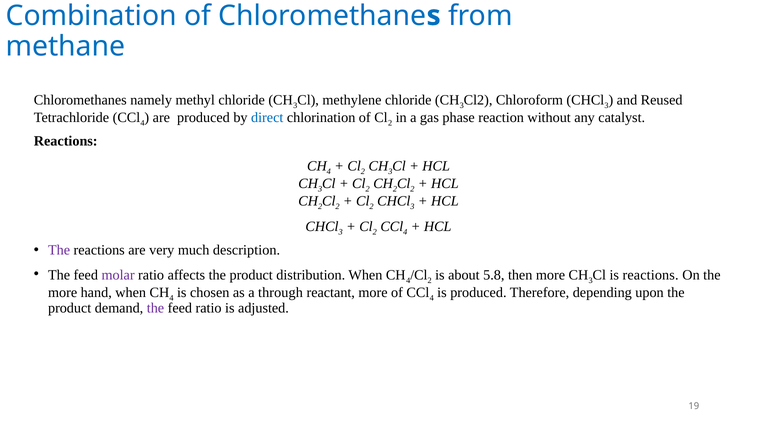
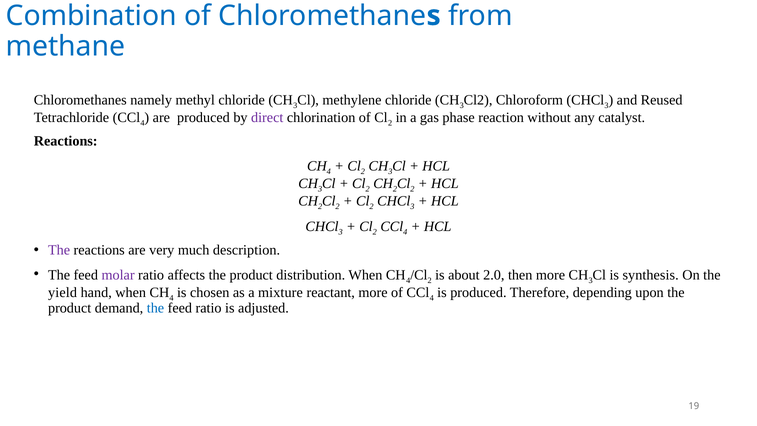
direct colour: blue -> purple (267, 118)
5.8: 5.8 -> 2.0 (494, 275)
is reactions: reactions -> synthesis (651, 275)
more: more -> yield (63, 292)
through: through -> mixture (280, 292)
the colour: purple -> blue (155, 308)
